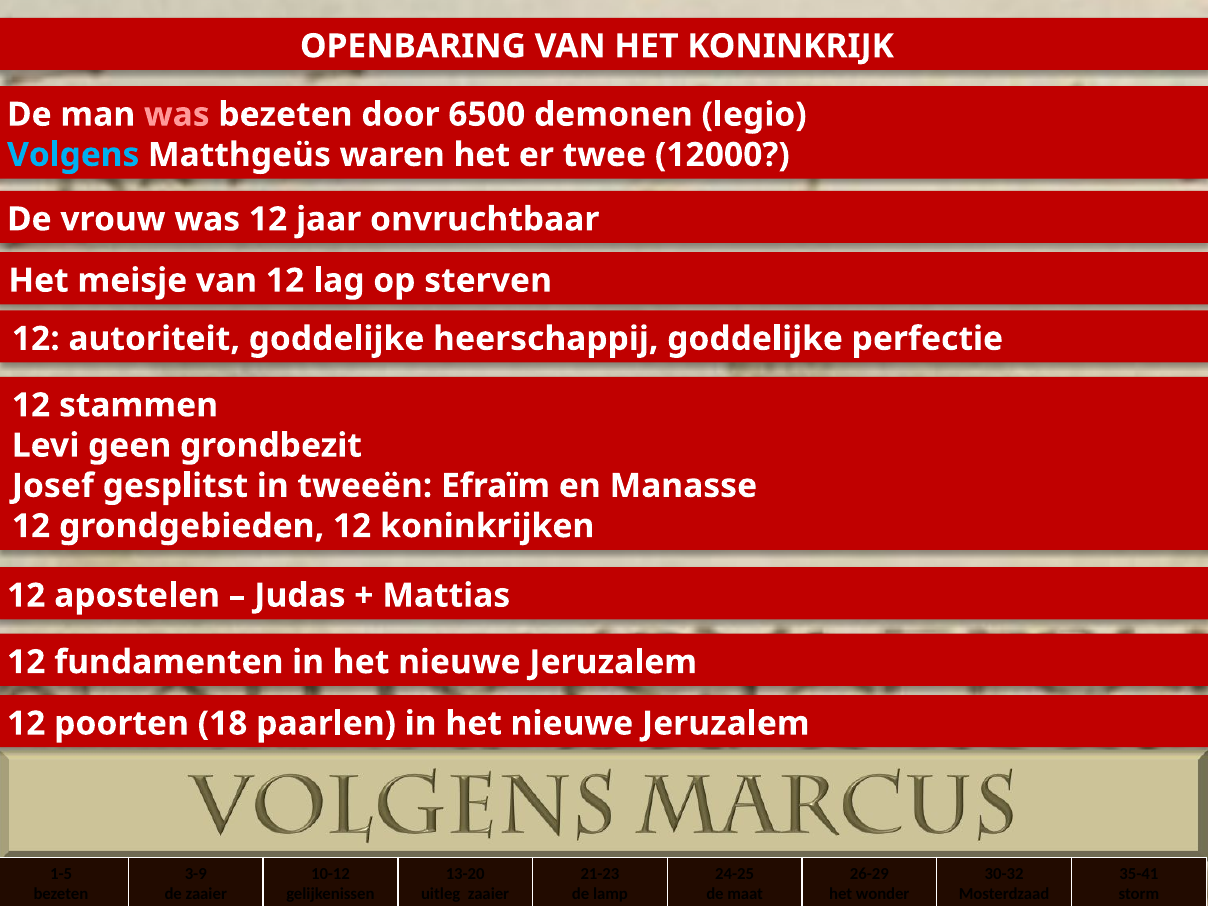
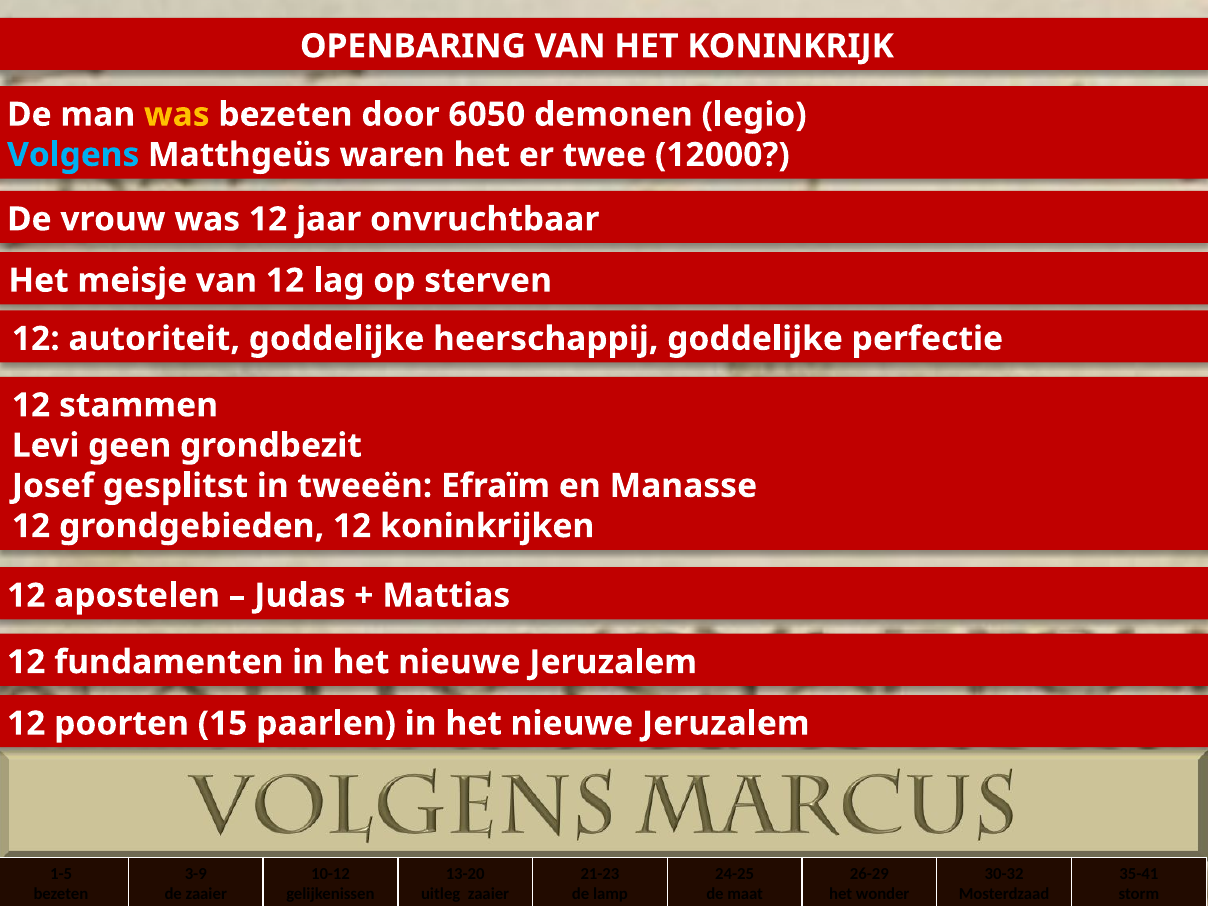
was colour: pink -> yellow (177, 115)
6500: 6500 -> 6050 (487, 115)
18: 18 -> 15 (223, 723)
